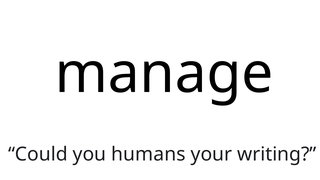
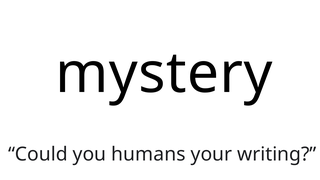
manage: manage -> mystery (164, 73)
